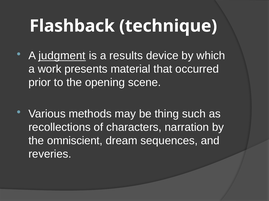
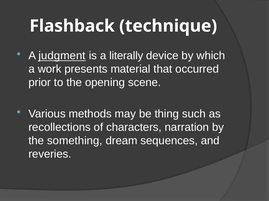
results: results -> literally (126, 56)
omniscient: omniscient -> something (75, 141)
